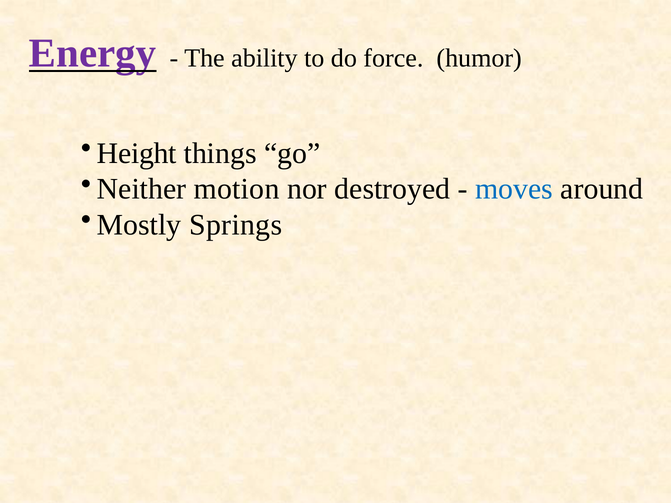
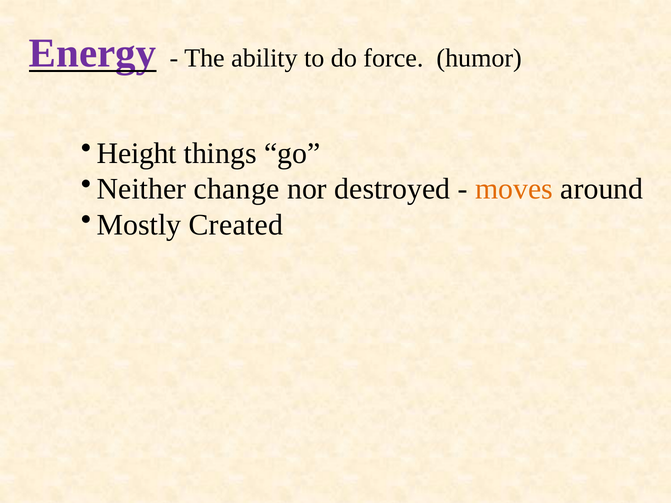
motion: motion -> change (237, 189)
moves colour: blue -> orange (514, 189)
Springs: Springs -> Created (236, 225)
